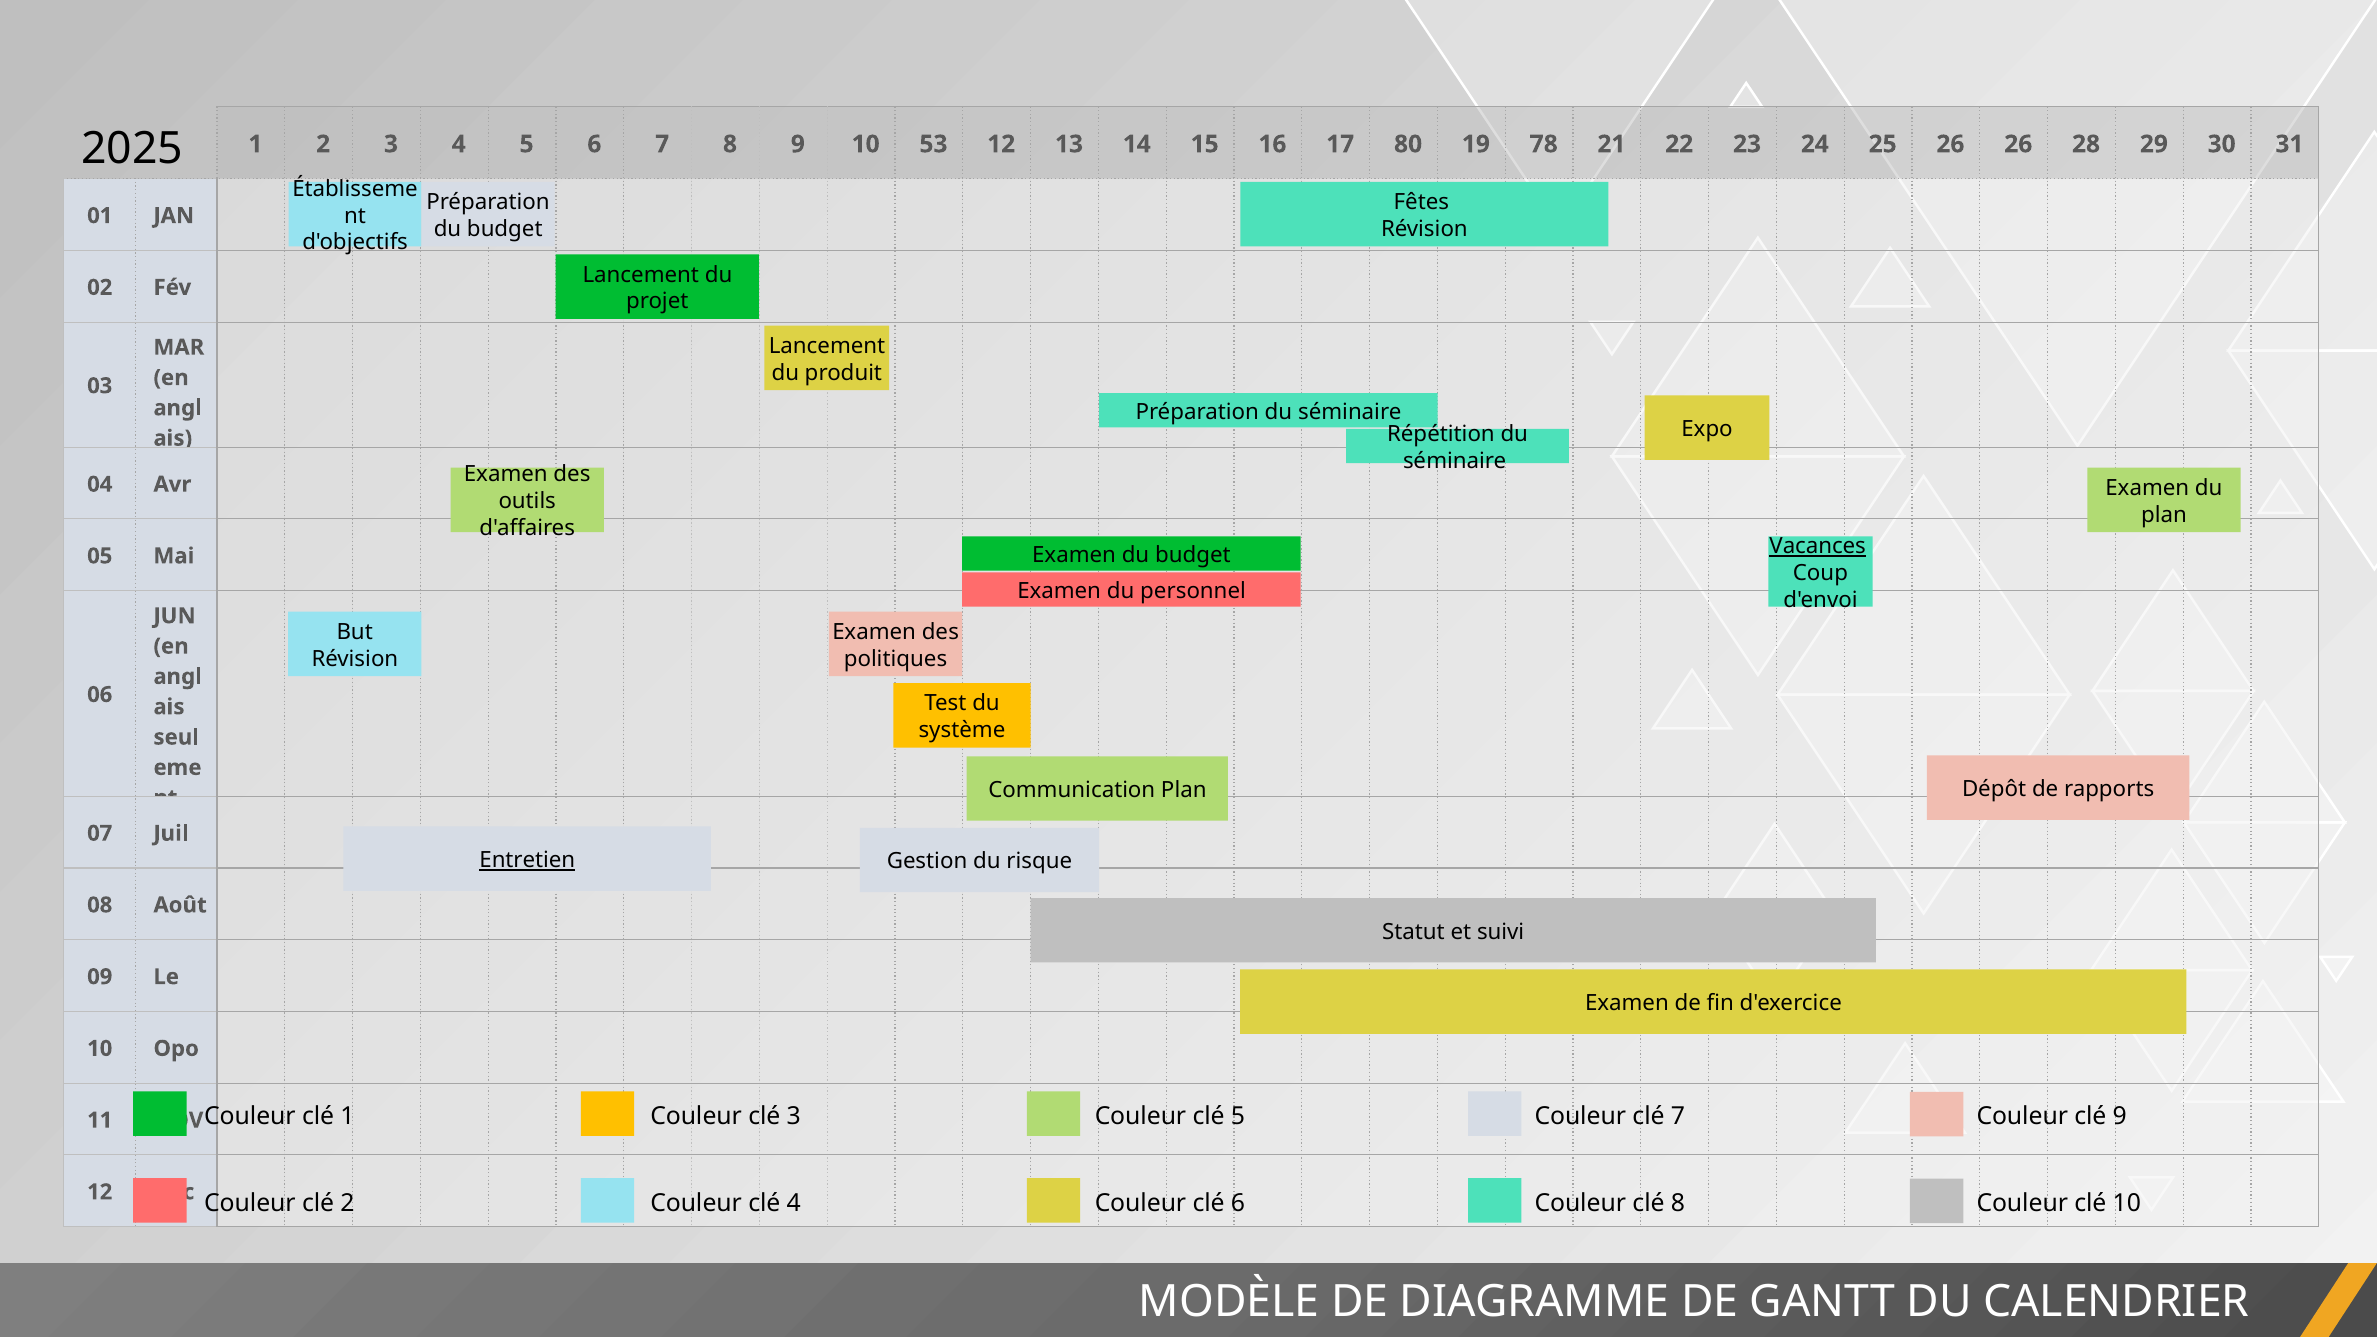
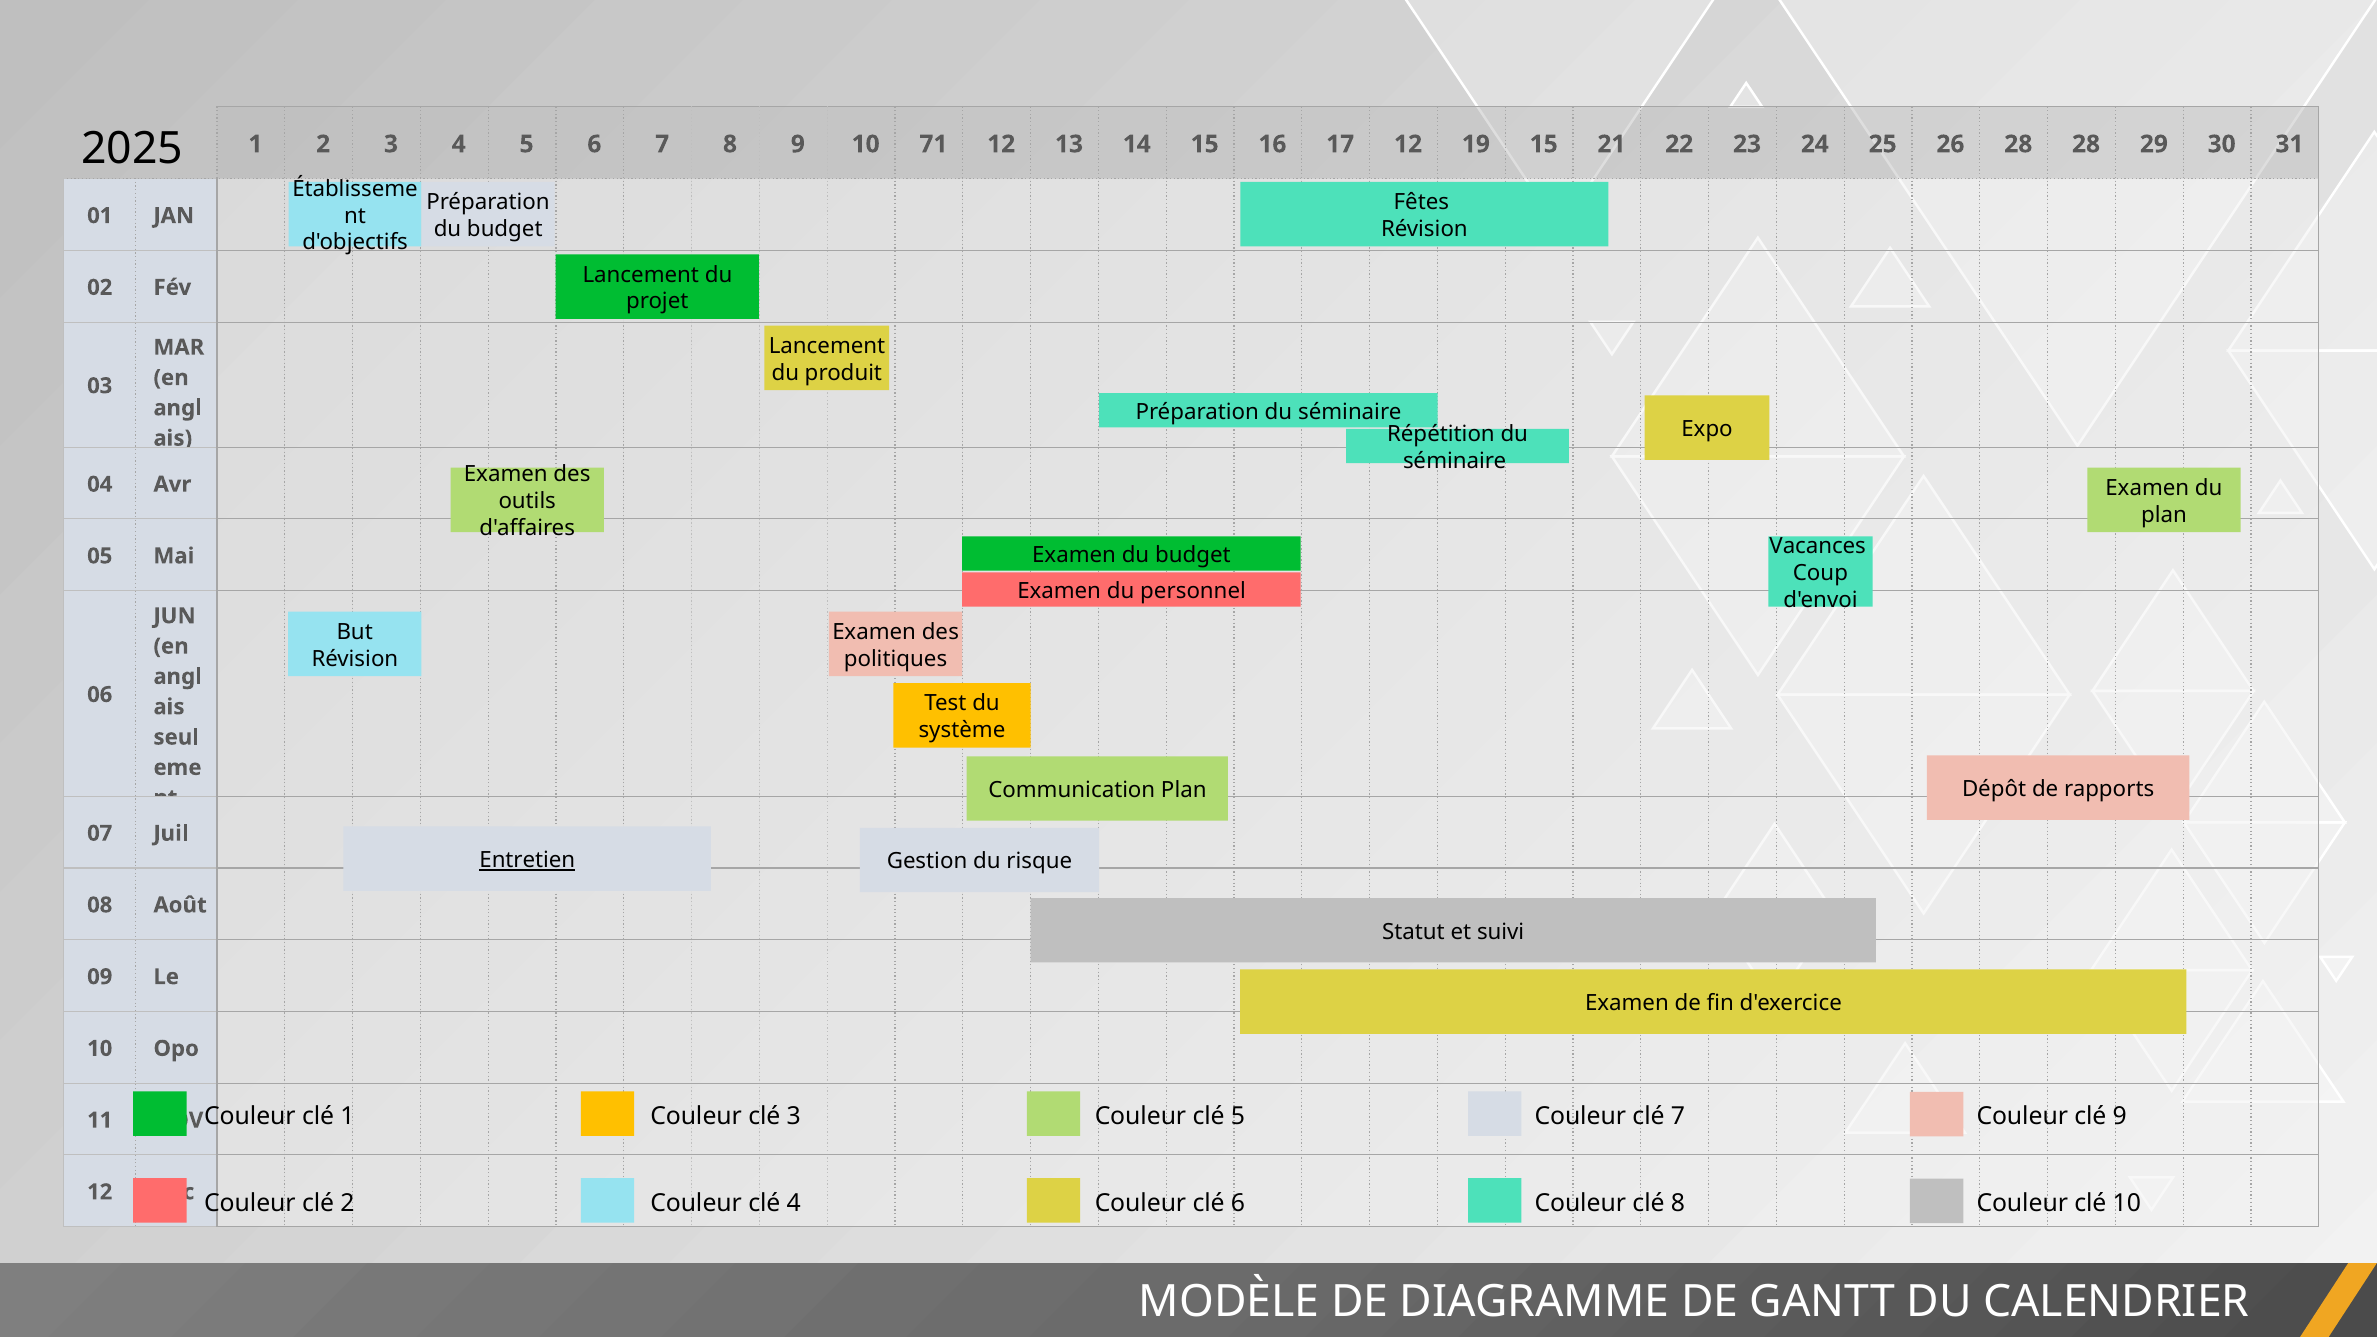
53: 53 -> 71 (933, 144)
17 80: 80 -> 12 (1408, 144)
19 78: 78 -> 15 (1544, 144)
26 26: 26 -> 28 (2018, 144)
Vacances underline: present -> none (1818, 546)
